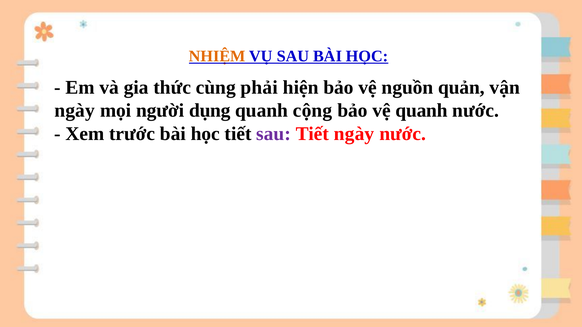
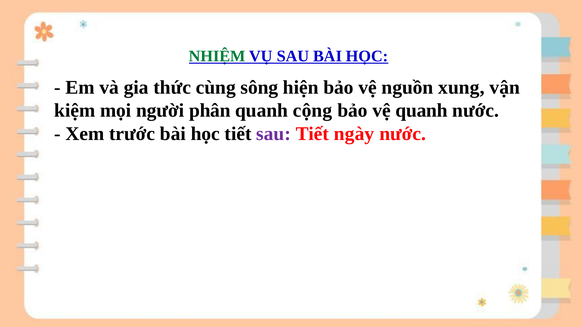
NHIỆM colour: orange -> green (217, 56)
phải: phải -> sông (259, 87)
quản: quản -> xung (461, 87)
ngày: ngày -> kiệm (75, 111)
dụng: dụng -> phân (210, 111)
